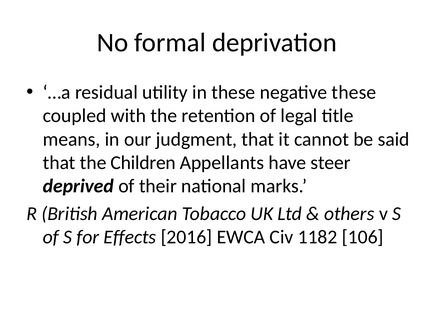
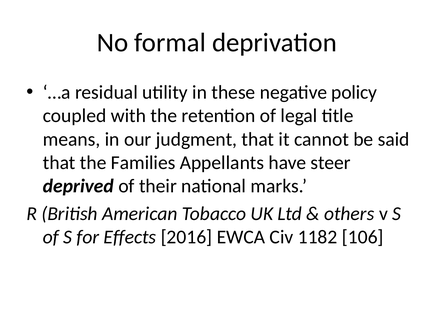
negative these: these -> policy (354, 92)
Children: Children -> Families (143, 163)
